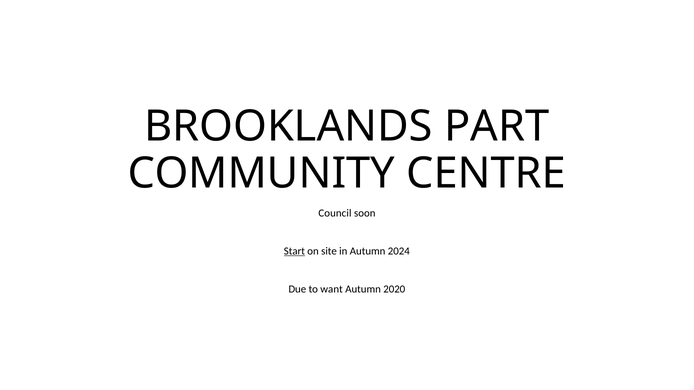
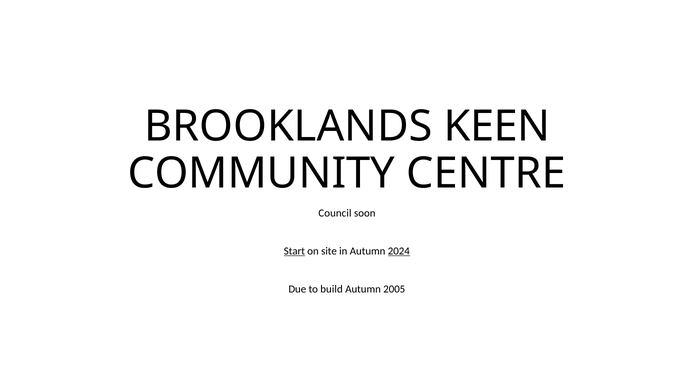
PART: PART -> KEEN (497, 127)
2024 underline: none -> present (399, 251)
want: want -> build (332, 289)
2020: 2020 -> 2005 (394, 289)
